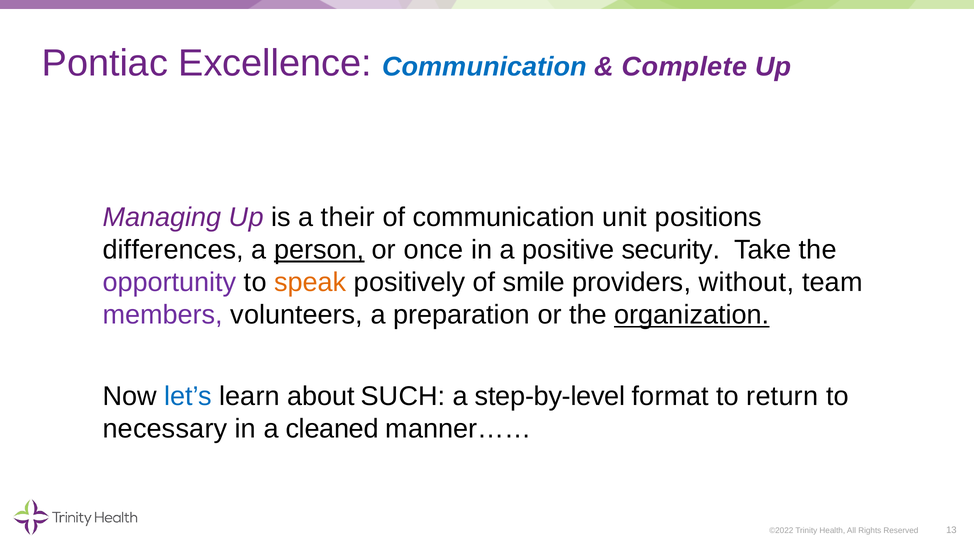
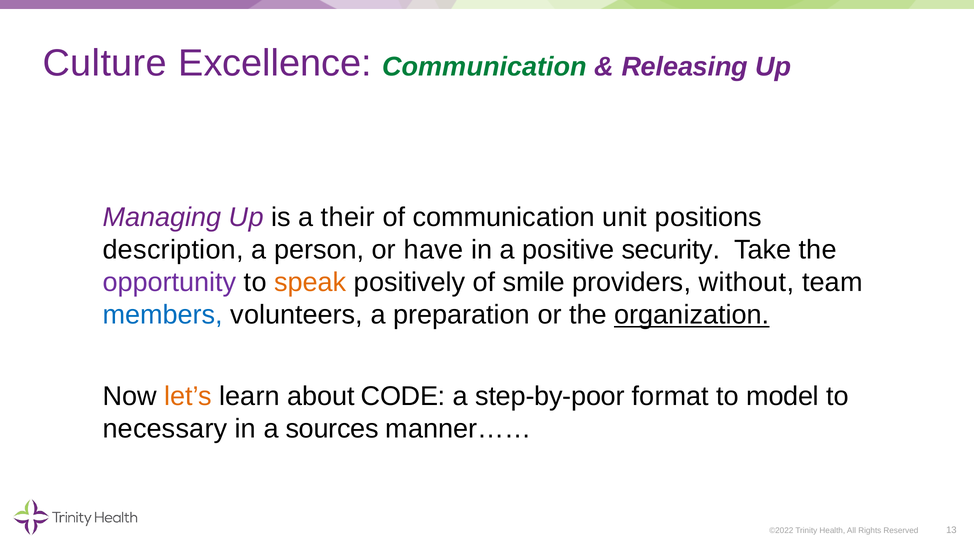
Pontiac: Pontiac -> Culture (105, 63)
Communication colour: blue -> green (485, 67)
Complete: Complete -> Releasing (685, 67)
differences: differences -> description (173, 250)
person underline: present -> none (319, 250)
once: once -> have (433, 250)
members colour: purple -> blue (163, 315)
let’s colour: blue -> orange (188, 396)
SUCH: SUCH -> CODE (403, 396)
step-by-level: step-by-level -> step-by-poor (550, 396)
return: return -> model (783, 396)
cleaned: cleaned -> sources (332, 429)
